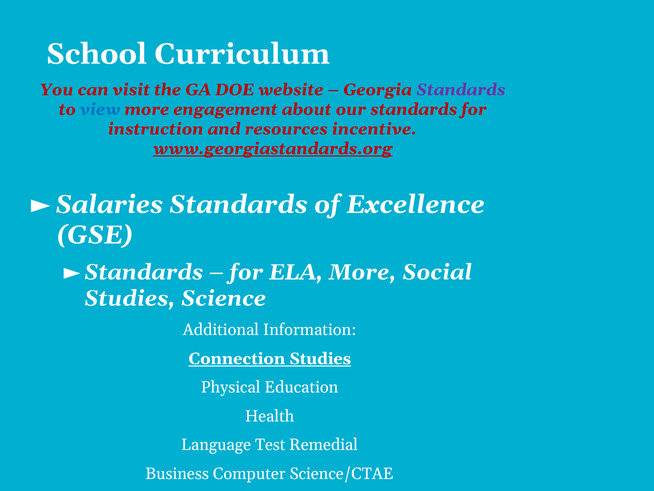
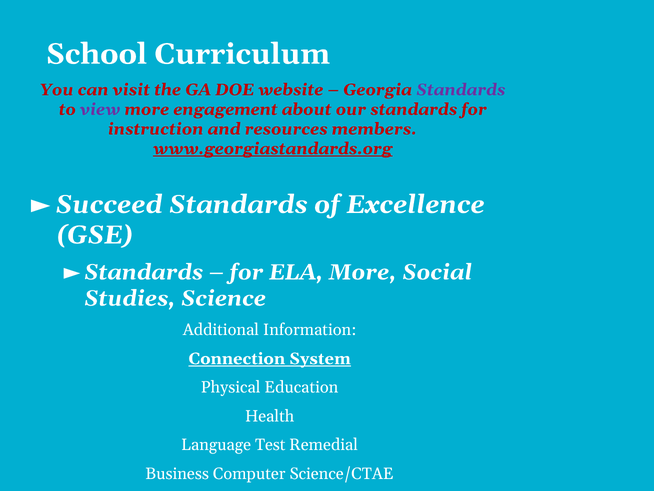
view colour: blue -> purple (100, 109)
incentive: incentive -> members (374, 129)
Salaries: Salaries -> Succeed (109, 204)
Connection Studies: Studies -> System (320, 358)
